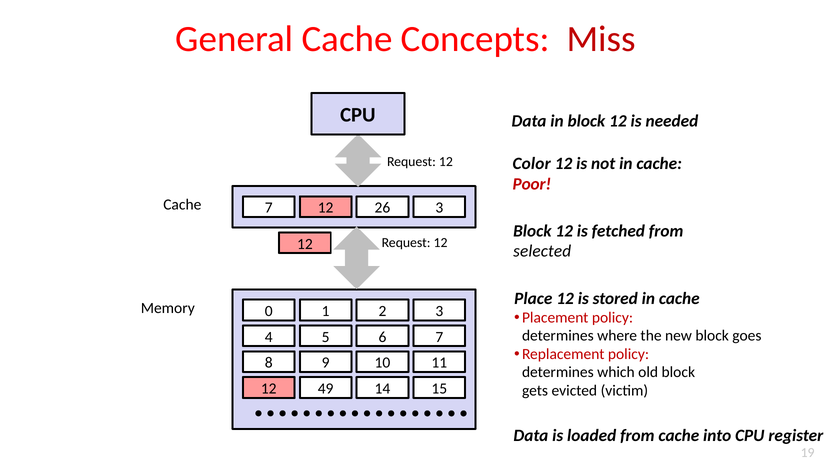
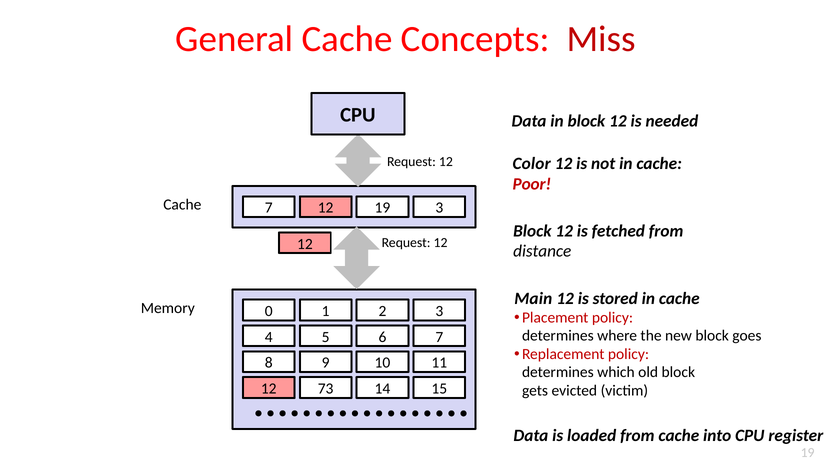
26: 26 -> 19 (382, 208)
selected: selected -> distance (542, 251)
Place: Place -> Main (533, 298)
49: 49 -> 73 (326, 389)
